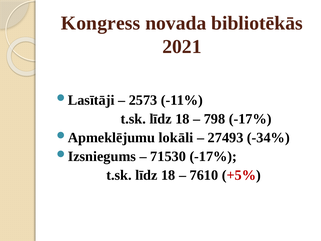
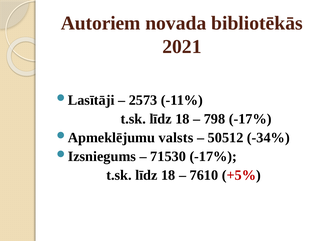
Kongress: Kongress -> Autoriem (101, 23)
lokāli: lokāli -> valsts (176, 137)
27493: 27493 -> 50512 (226, 137)
